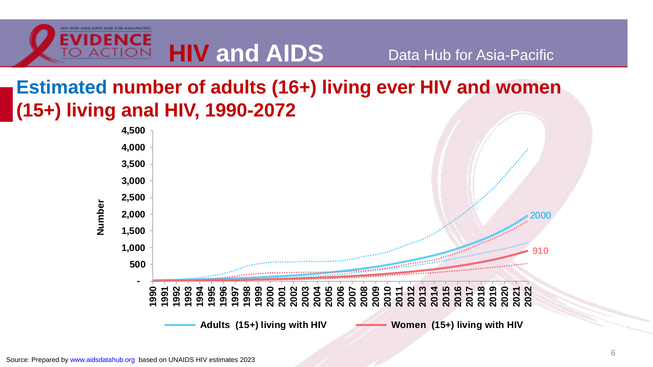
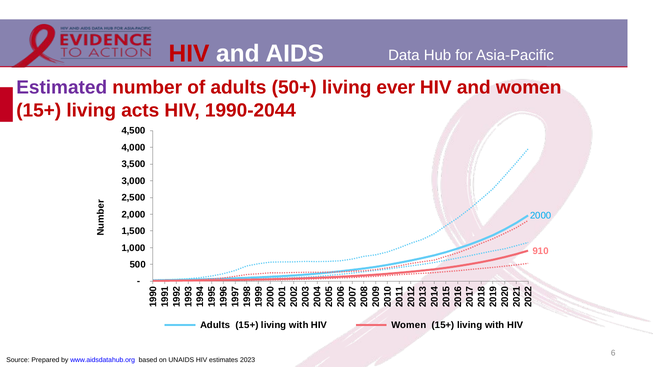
Estimated colour: blue -> purple (62, 88)
16+: 16+ -> 50+ (294, 88)
anal: anal -> acts (140, 111)
1990-2072: 1990-2072 -> 1990-2044 (250, 111)
